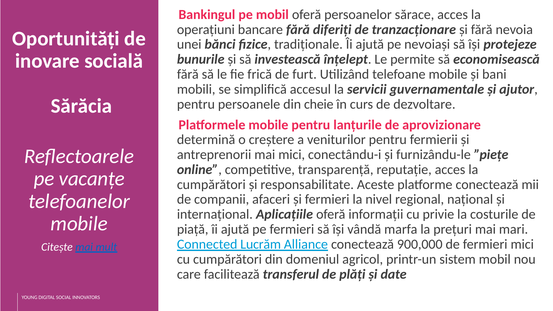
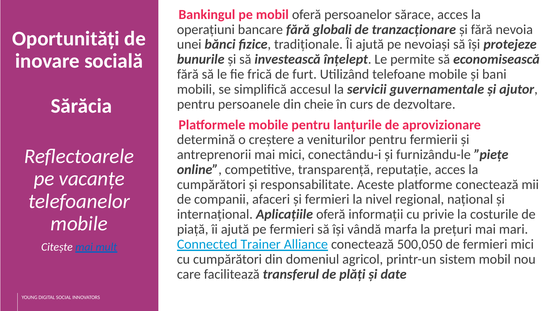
diferiți: diferiți -> globali (332, 30)
Lucrăm: Lucrăm -> Trainer (261, 244)
900,000: 900,000 -> 500,050 (420, 244)
